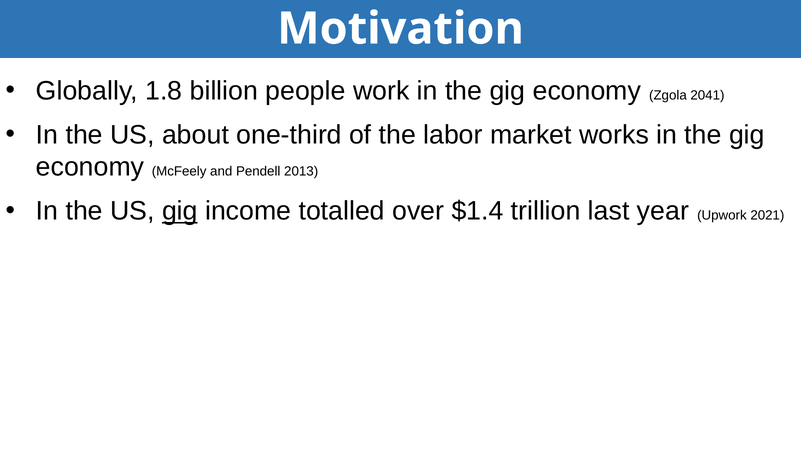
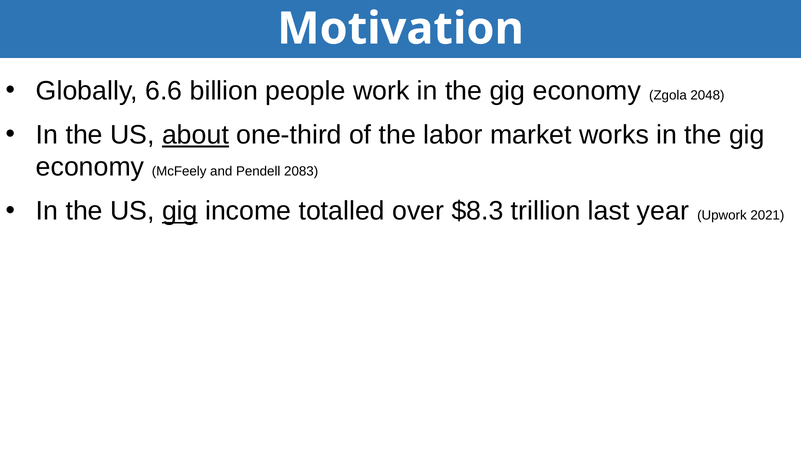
1.8: 1.8 -> 6.6 (164, 91)
2041: 2041 -> 2048 (707, 95)
about underline: none -> present (196, 135)
2013: 2013 -> 2083 (301, 171)
$1.4: $1.4 -> $8.3 (477, 211)
